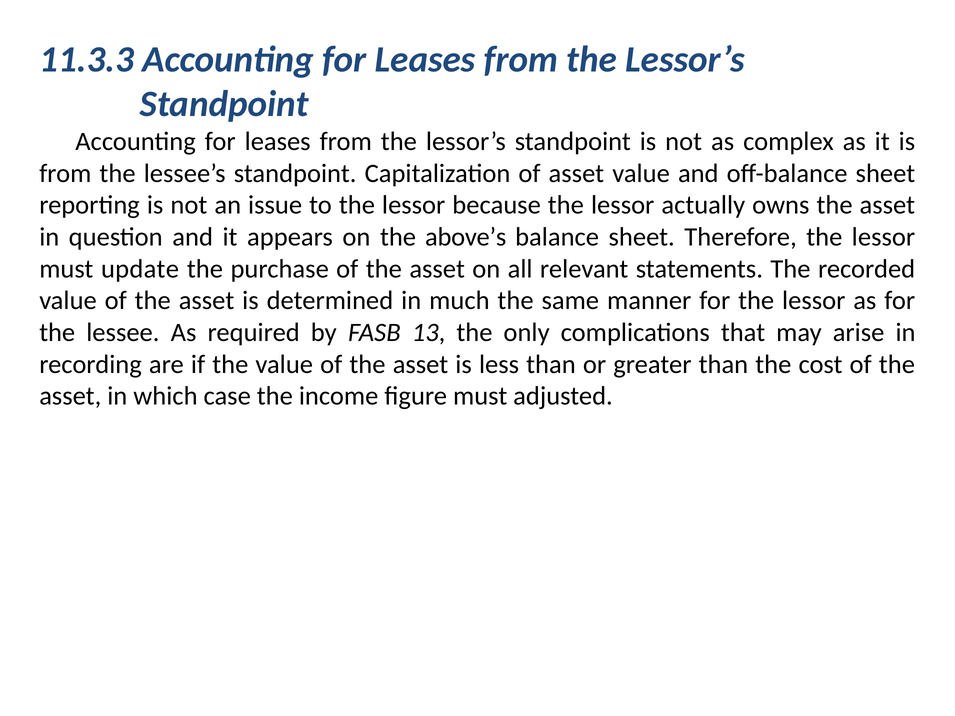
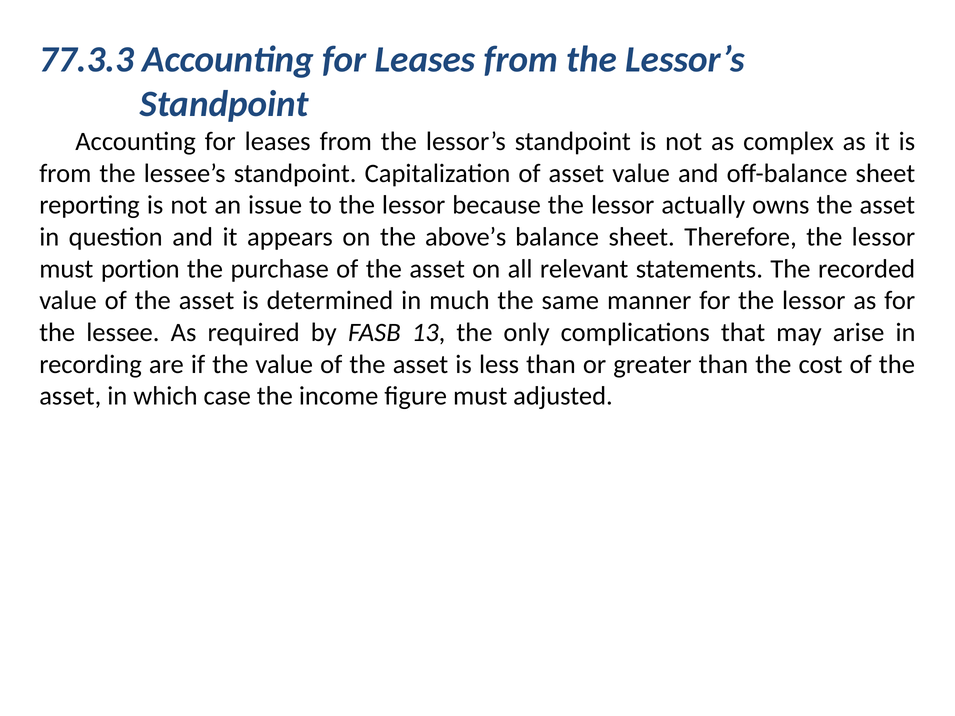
11.3.3: 11.3.3 -> 77.3.3 (87, 59)
update: update -> portion (140, 269)
